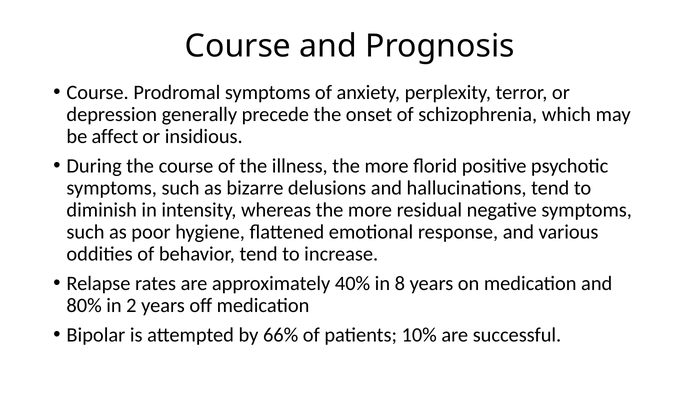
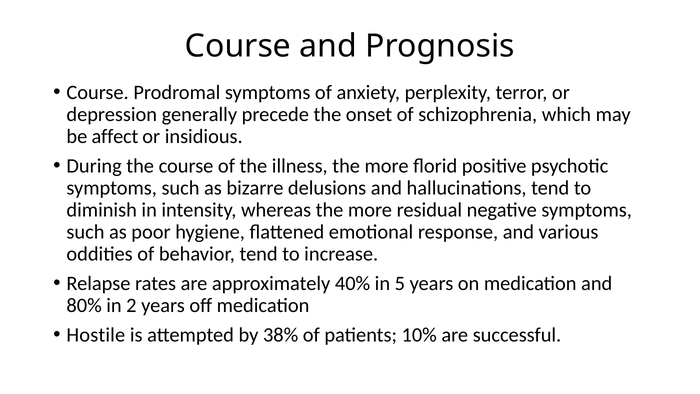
8: 8 -> 5 (400, 283)
Bipolar: Bipolar -> Hostile (96, 335)
66%: 66% -> 38% (281, 335)
